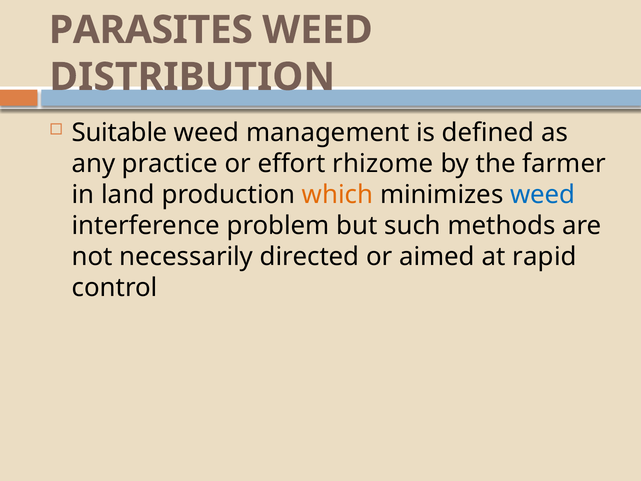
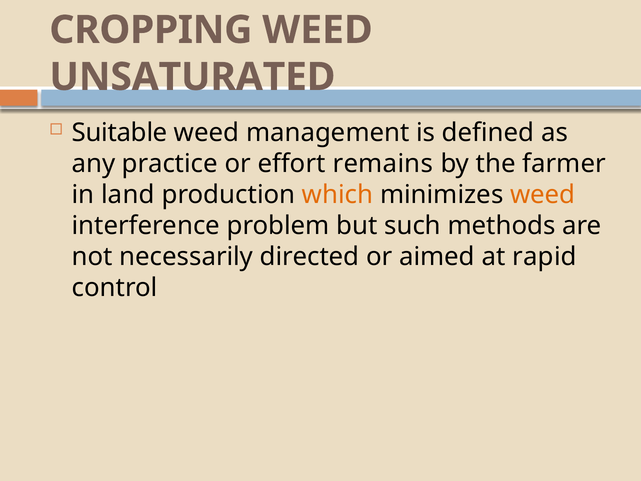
PARASITES: PARASITES -> CROPPING (151, 30)
DISTRIBUTION: DISTRIBUTION -> UNSATURATED (192, 77)
rhizome: rhizome -> remains (383, 164)
weed colour: blue -> orange (543, 195)
